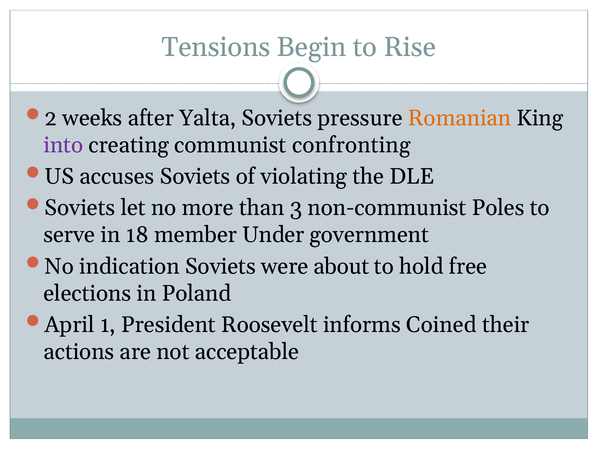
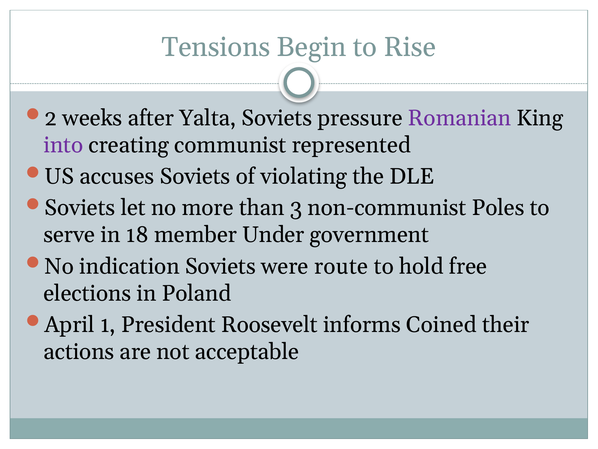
Romanian colour: orange -> purple (460, 118)
confronting: confronting -> represented (351, 145)
about: about -> route (341, 266)
